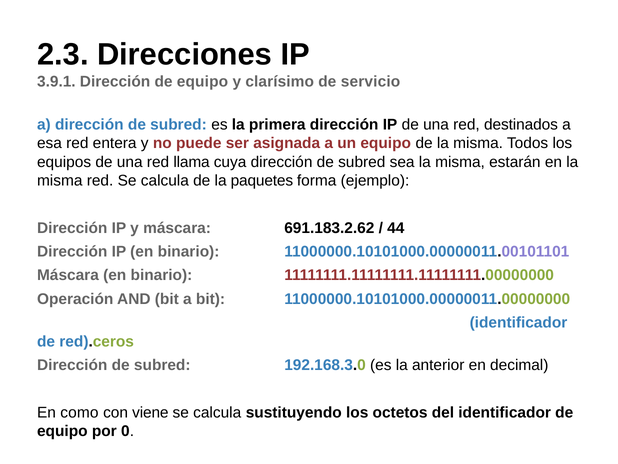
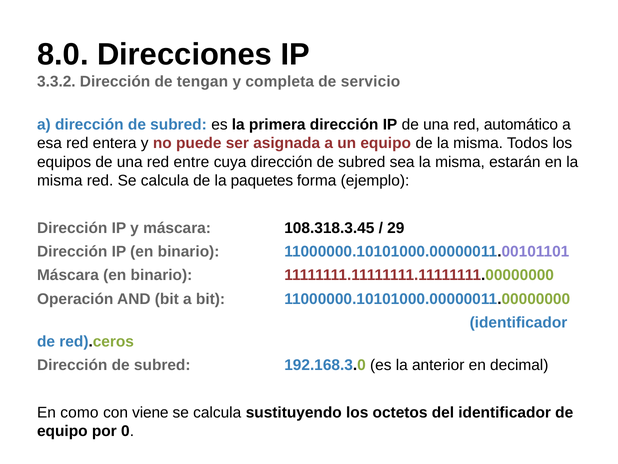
2.3: 2.3 -> 8.0 (63, 55)
3.9.1: 3.9.1 -> 3.3.2 (56, 81)
Dirección de equipo: equipo -> tengan (202, 81)
clarísimo: clarísimo -> completa (280, 81)
destinados: destinados -> automático (521, 125)
llama: llama -> entre (191, 162)
691.183.2.62: 691.183.2.62 -> 108.318.3.45 (329, 228)
44: 44 -> 29 (396, 228)
